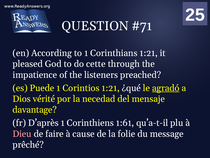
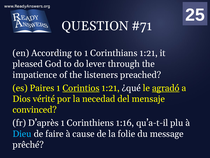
cette: cette -> lever (96, 64)
Puede: Puede -> Paires (42, 88)
Corintios underline: none -> present (81, 88)
davantage: davantage -> convinced (35, 109)
1:61: 1:61 -> 1:16 (125, 123)
Dieu colour: pink -> light blue (22, 133)
